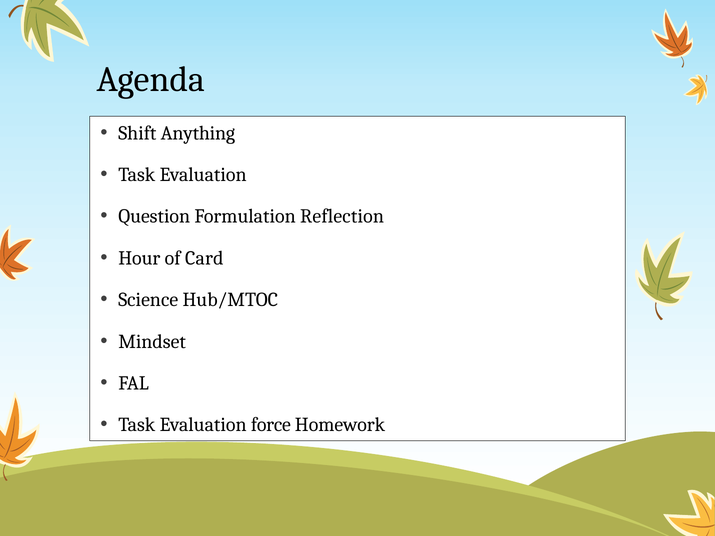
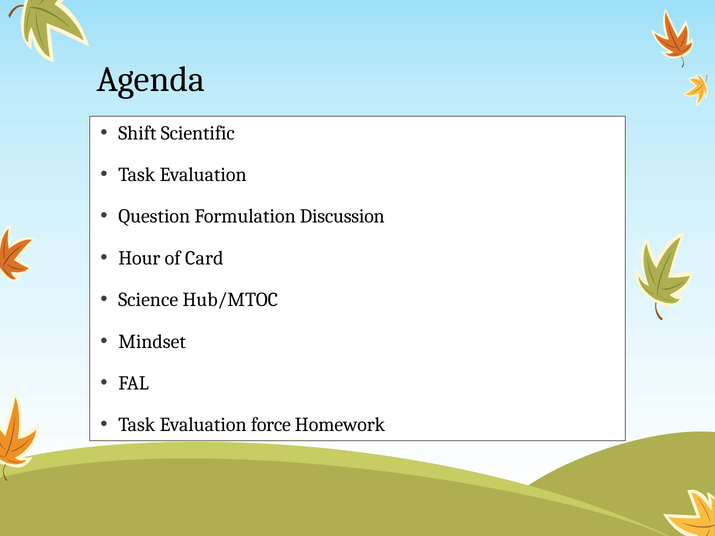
Anything: Anything -> Scientific (198, 133)
Reflection: Reflection -> Discussion (342, 217)
